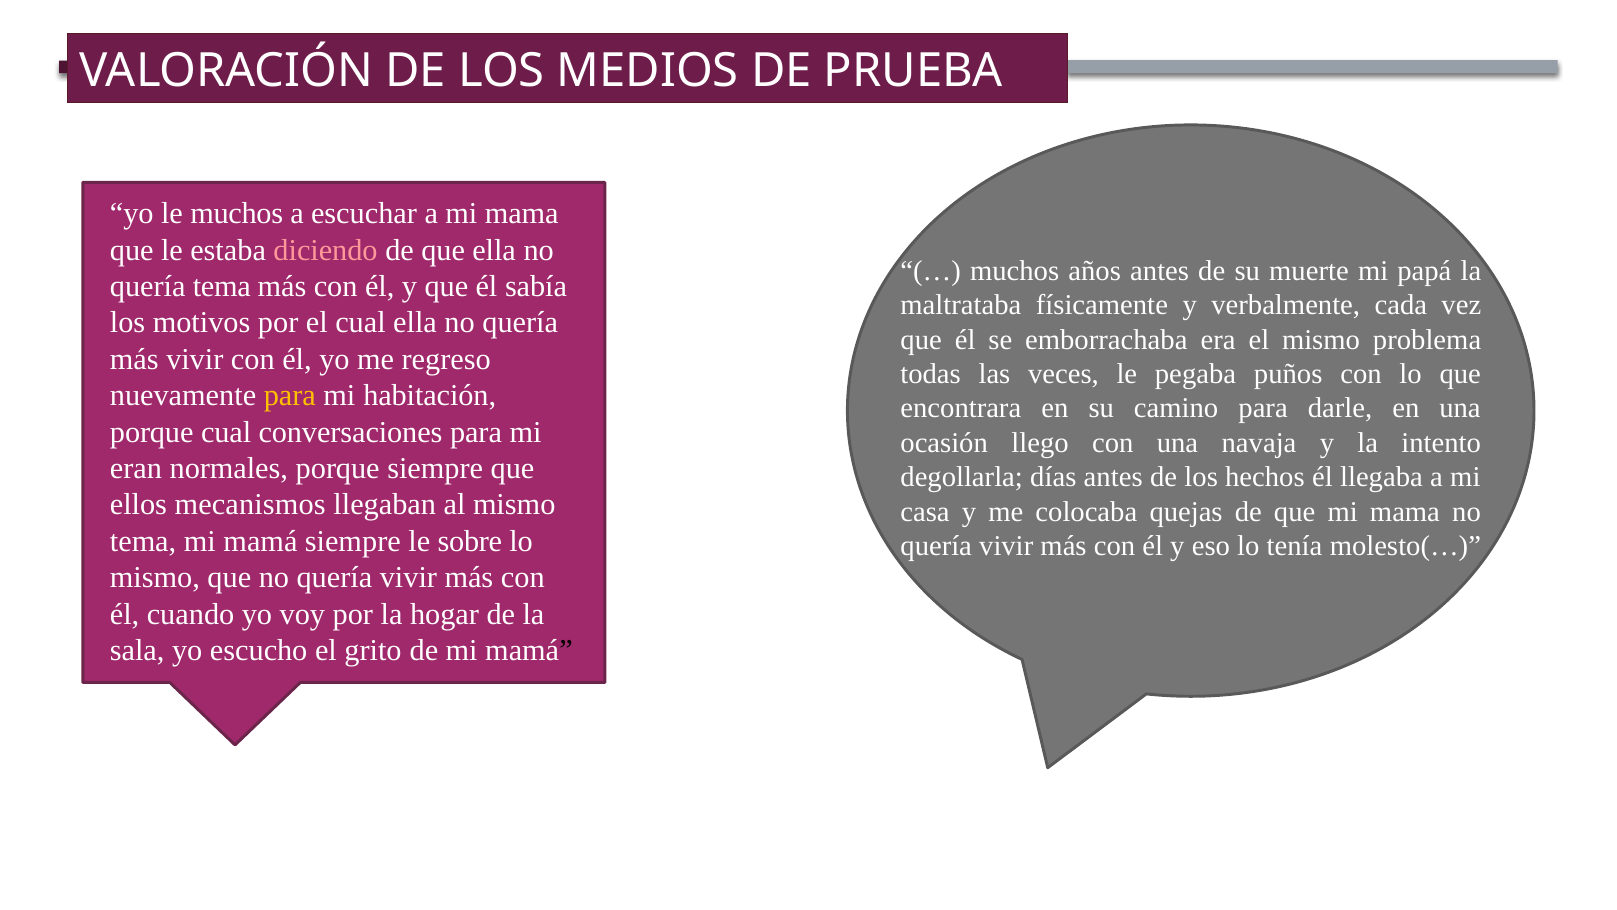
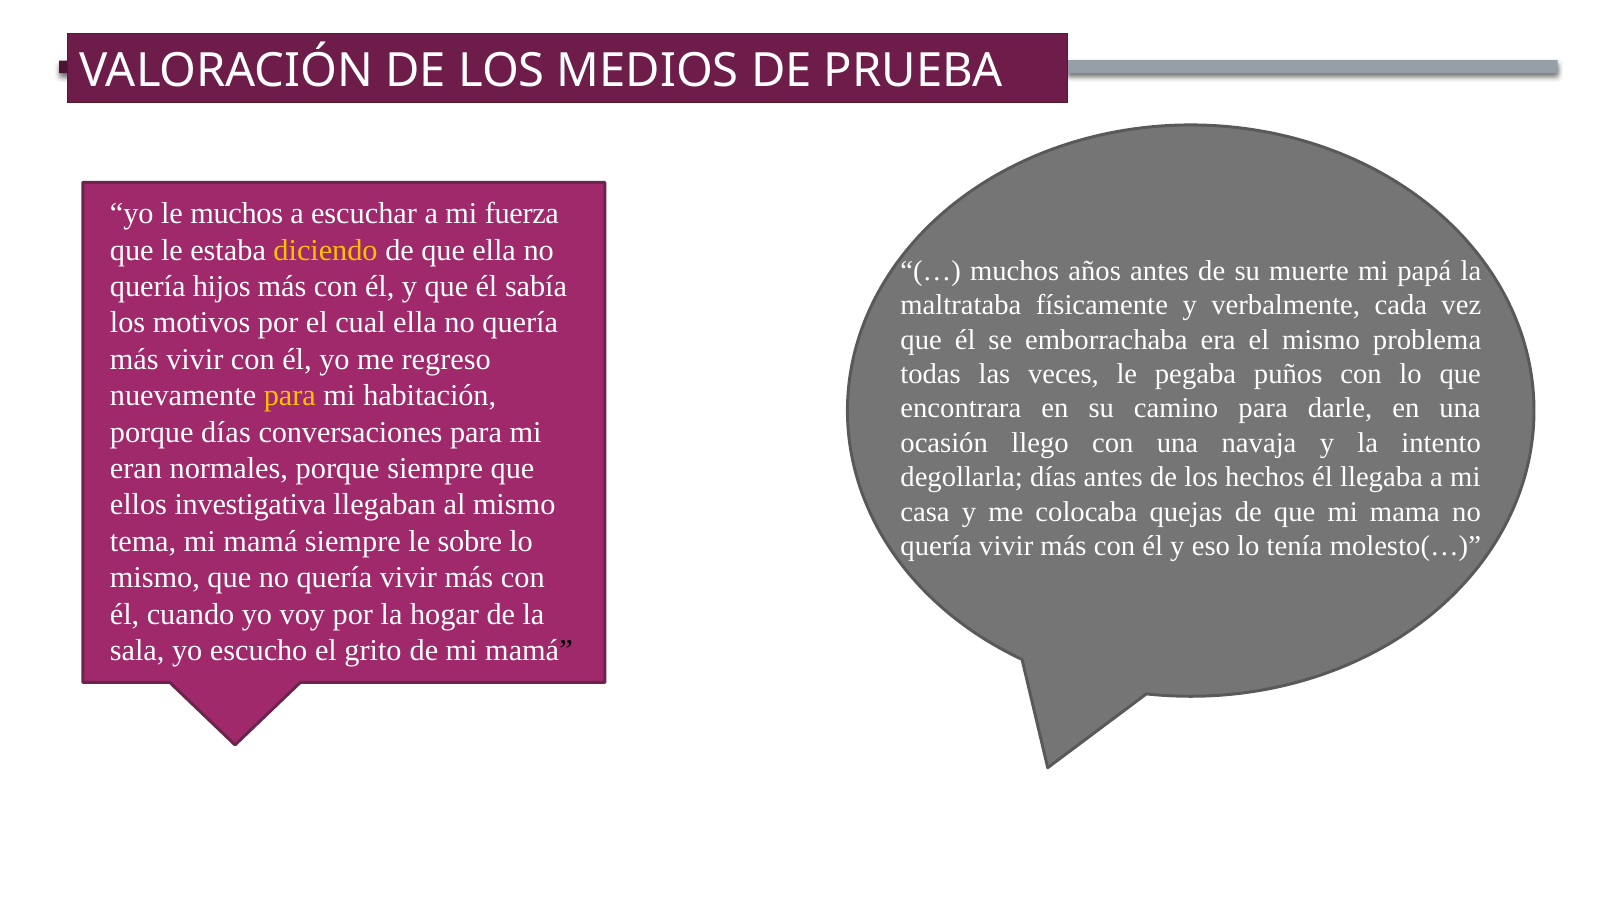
a mi mama: mama -> fuerza (522, 214)
diciendo colour: pink -> yellow (326, 250)
quería tema: tema -> hijos (222, 286)
porque cual: cual -> días (226, 432)
mecanismos: mecanismos -> investigativa (250, 505)
